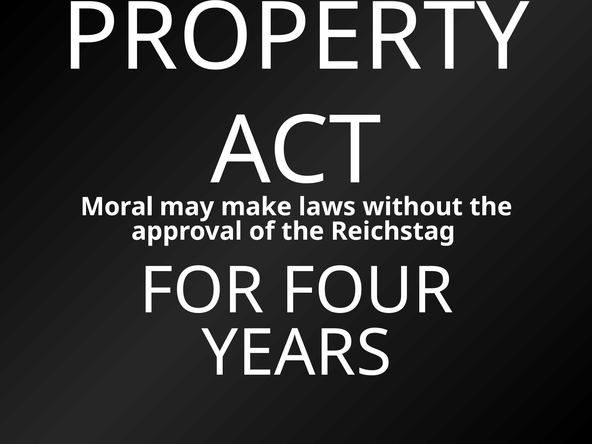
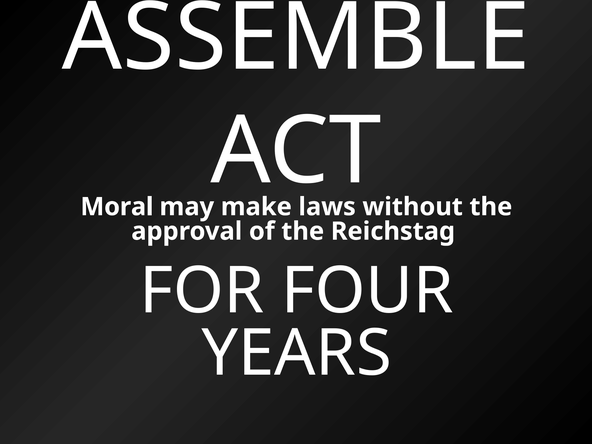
PROPERTY: PROPERTY -> ASSEMBLE (296, 38)
